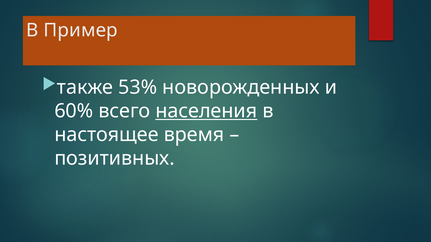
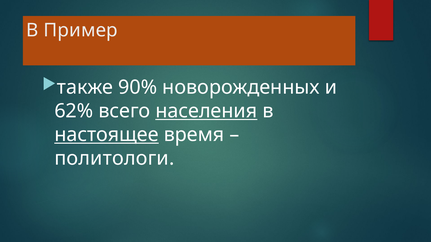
53%: 53% -> 90% (138, 87)
60%: 60% -> 62% (74, 111)
настоящее underline: none -> present (107, 135)
позитивных: позитивных -> политологи (114, 159)
